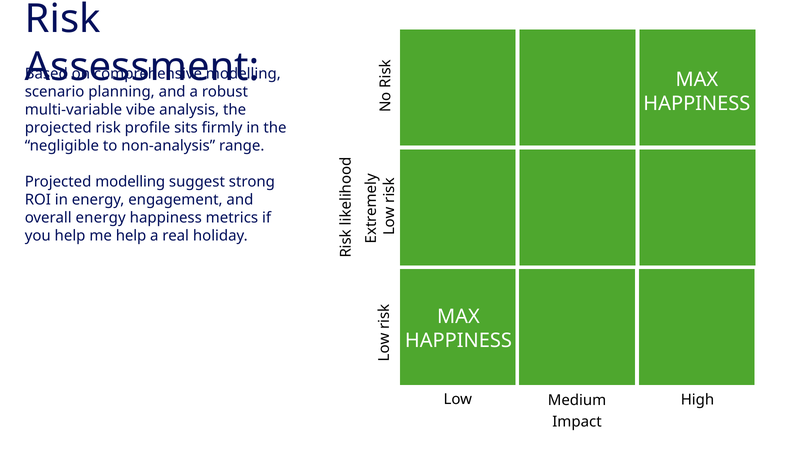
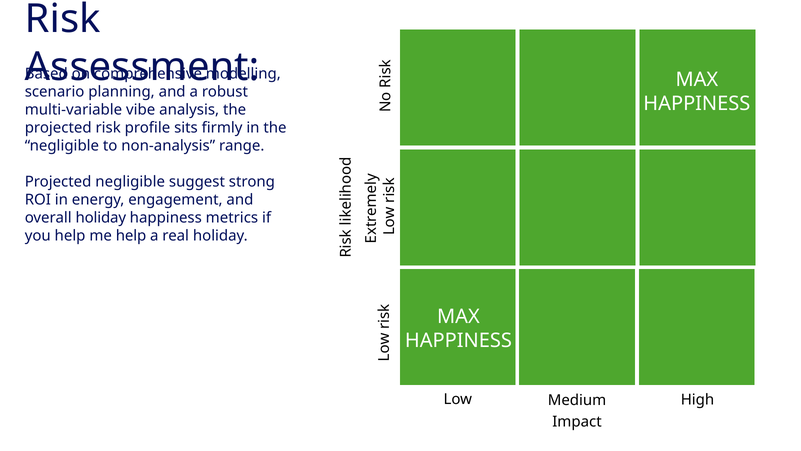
Projected modelling: modelling -> negligible (130, 182)
overall energy: energy -> holiday (101, 218)
